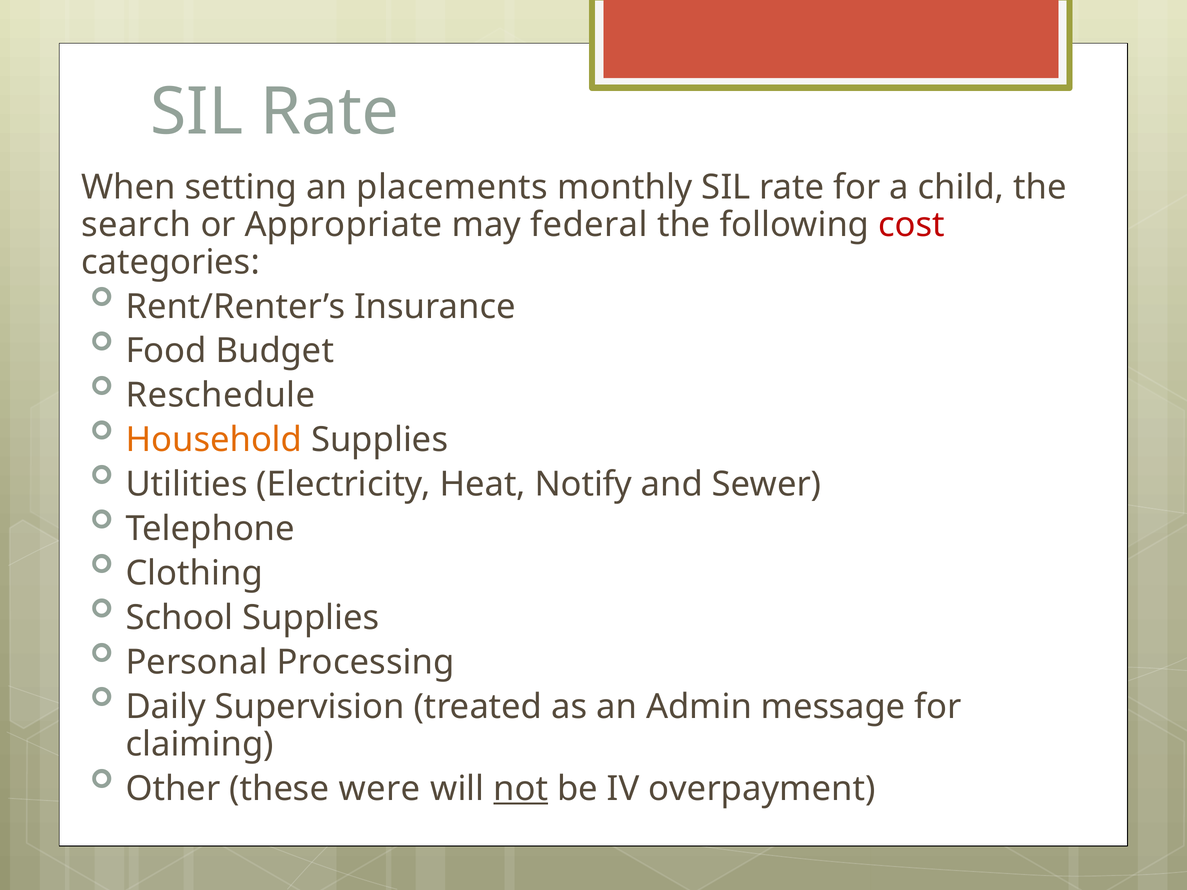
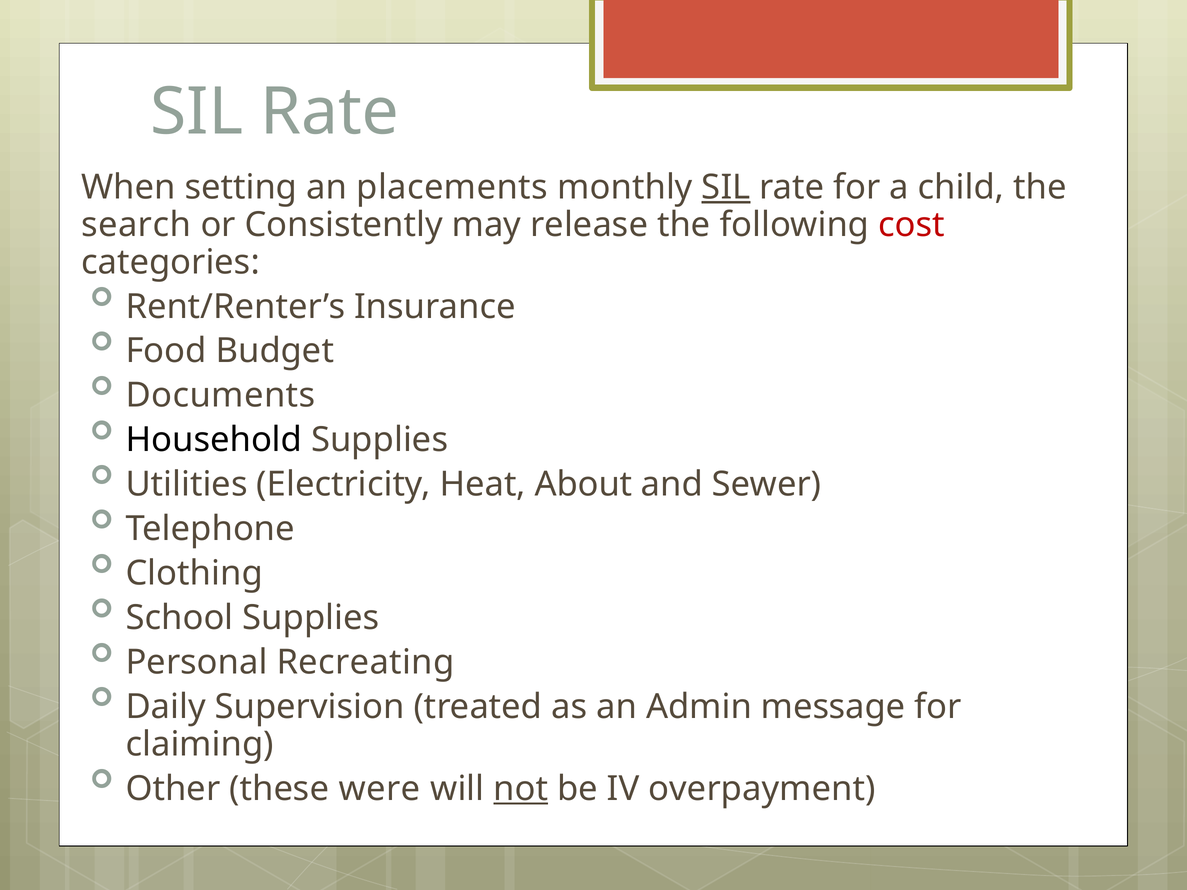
SIL underline: none -> present (726, 187)
Appropriate: Appropriate -> Consistently (344, 225)
federal: federal -> release (589, 225)
Reschedule: Reschedule -> Documents (221, 396)
Household colour: orange -> black (214, 440)
Notify: Notify -> About (584, 485)
Processing: Processing -> Recreating (365, 663)
